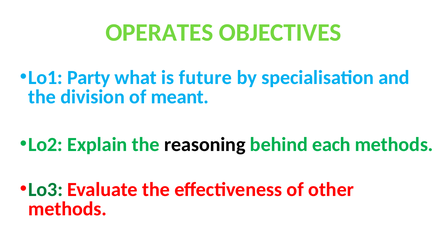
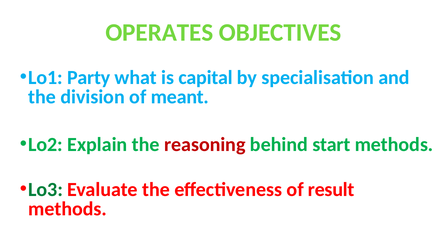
future: future -> capital (206, 78)
reasoning colour: black -> red (205, 145)
each: each -> start (331, 145)
other: other -> result (331, 190)
